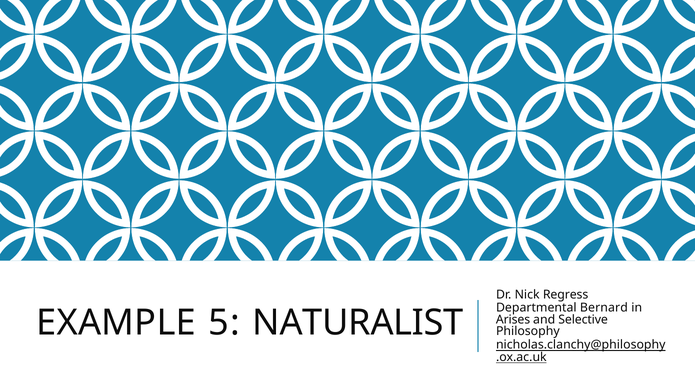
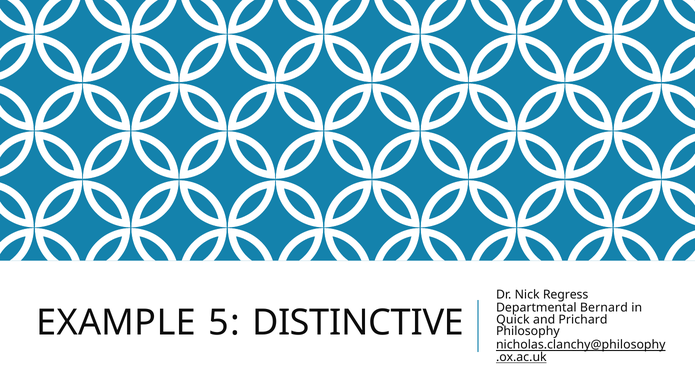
NATURALIST: NATURALIST -> DISTINCTIVE (358, 323)
Arises: Arises -> Quick (513, 320)
Selective: Selective -> Prichard (583, 320)
